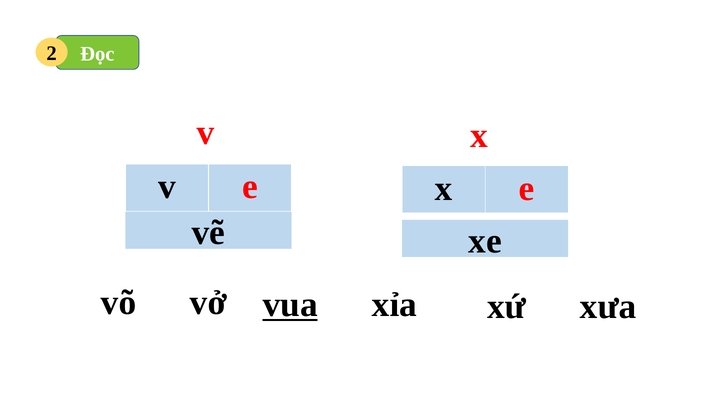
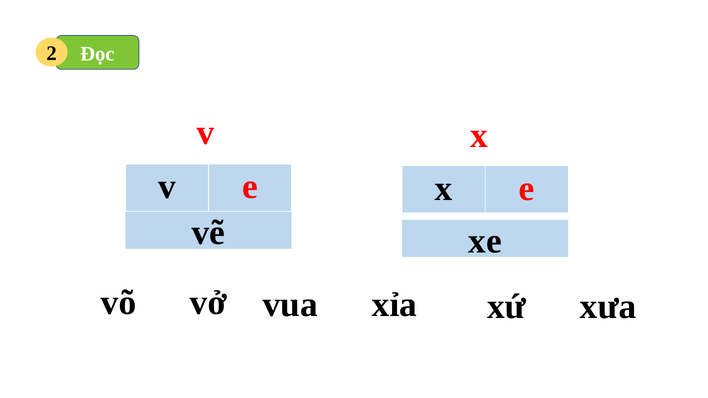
vua underline: present -> none (290, 305)
